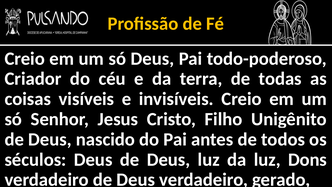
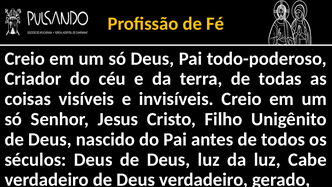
Dons: Dons -> Cabe (307, 159)
